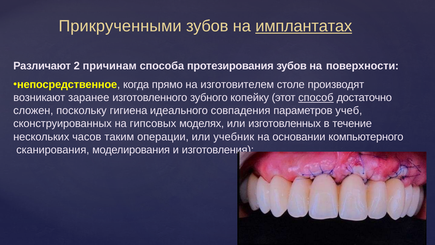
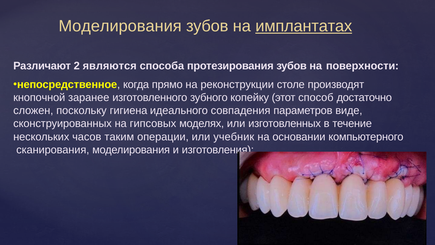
Прикрученными: Прикрученными -> Моделирования (120, 26)
причинам: причинам -> являются (110, 66)
изготовителем: изготовителем -> реконструкции (237, 84)
возникают: возникают -> кнопочной (39, 97)
способ underline: present -> none (316, 97)
учеб: учеб -> виде (349, 110)
